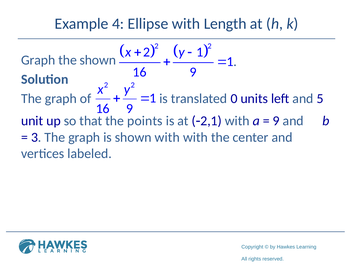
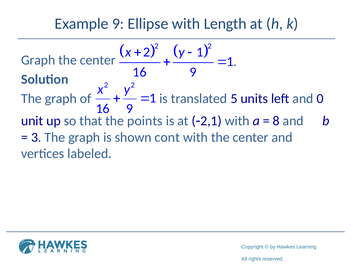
Example 4: 4 -> 9 (118, 24)
Graph the shown: shown -> center (98, 60)
0: 0 -> 5 (234, 99)
5: 5 -> 0 (320, 99)
9: 9 -> 8 (276, 121)
shown with: with -> cont (167, 138)
